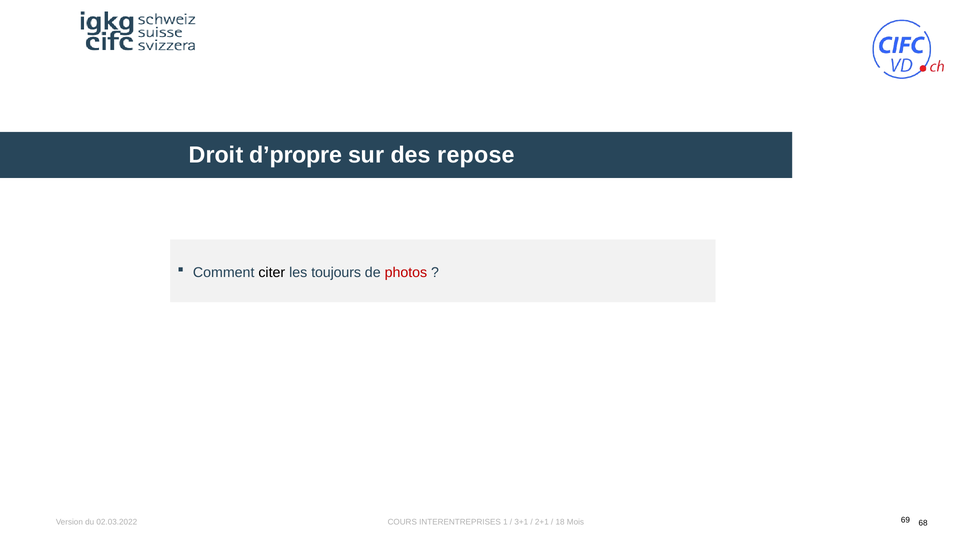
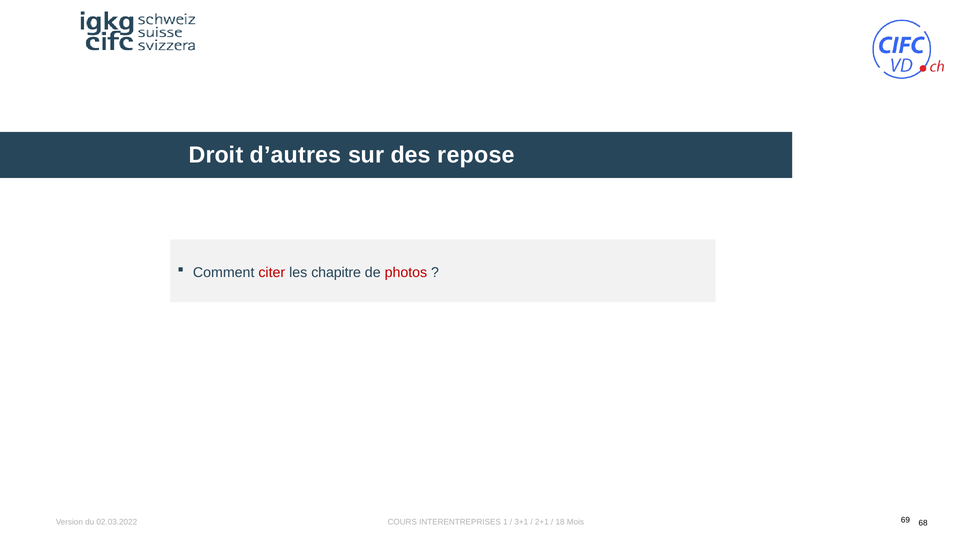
d’propre: d’propre -> d’autres (296, 155)
citer colour: black -> red (272, 272)
toujours: toujours -> chapitre (336, 272)
